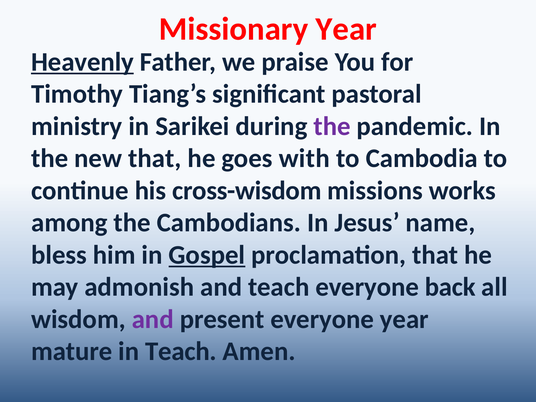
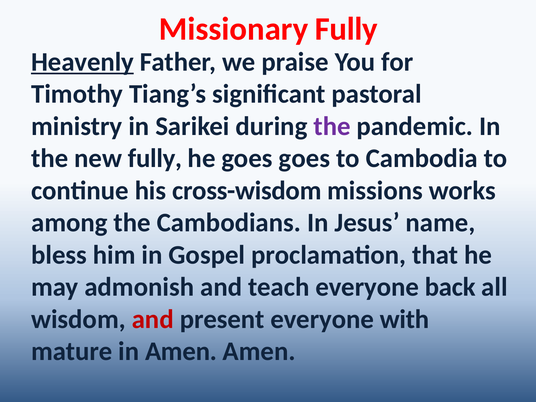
Missionary Year: Year -> Fully (346, 29)
new that: that -> fully (155, 158)
goes with: with -> goes (304, 158)
Gospel underline: present -> none (207, 255)
and colour: purple -> red (153, 319)
everyone year: year -> with (404, 319)
in Teach: Teach -> Amen (181, 351)
